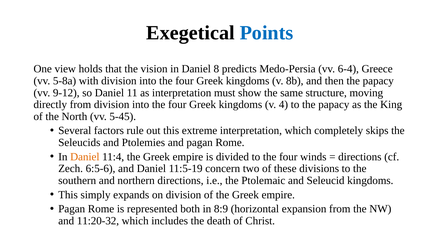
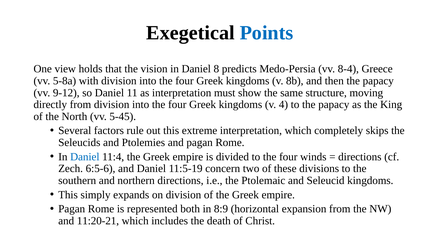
6-4: 6-4 -> 8-4 (348, 69)
Daniel colour: orange -> blue (85, 156)
11:20-32: 11:20-32 -> 11:20-21 (98, 220)
